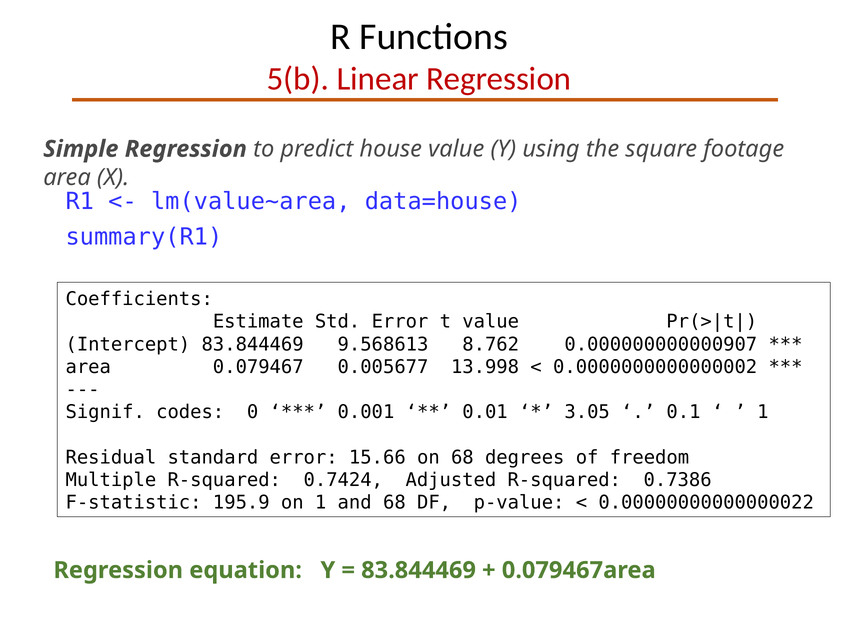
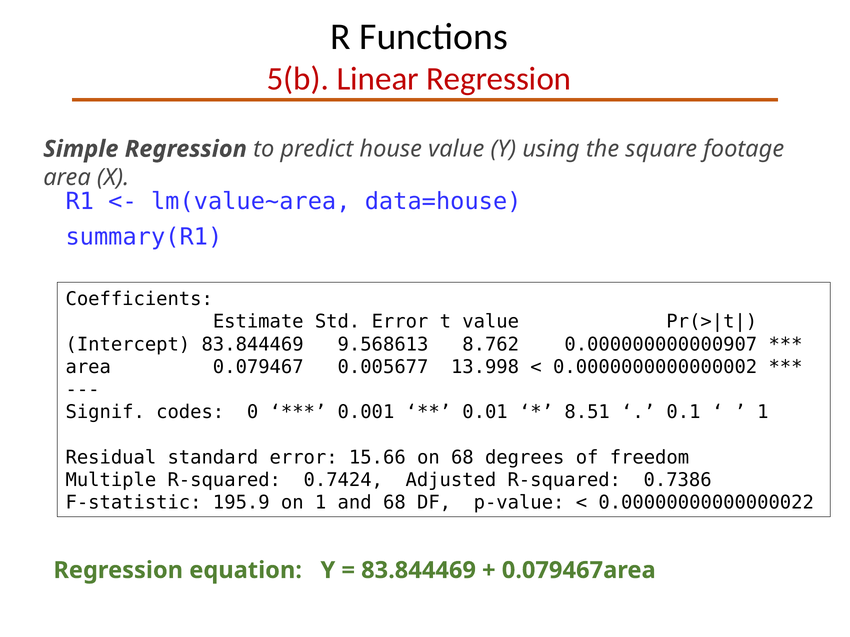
3.05: 3.05 -> 8.51 (587, 413)
